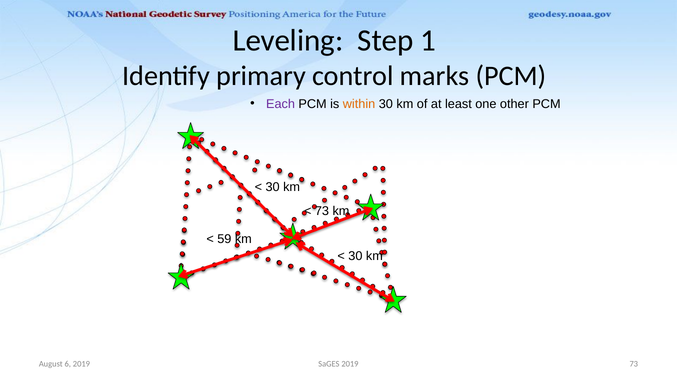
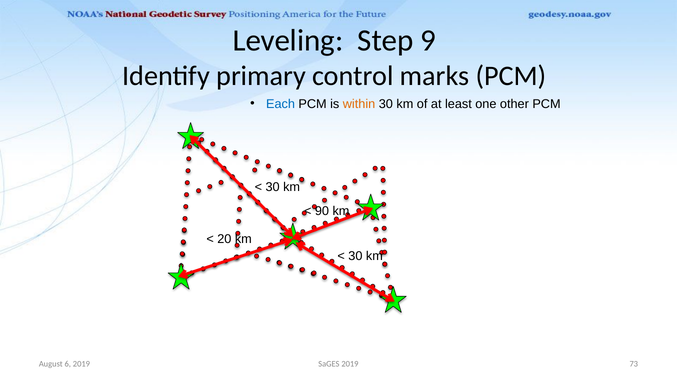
1: 1 -> 9 (428, 41)
Each colour: purple -> blue (281, 104)
73: 73 -> 90 (322, 211)
59: 59 -> 20 (224, 239)
